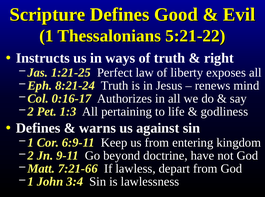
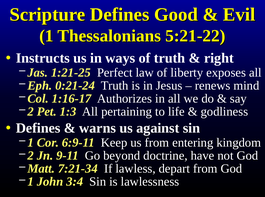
8:21-24: 8:21-24 -> 0:21-24 (75, 86)
0:16-17: 0:16-17 -> 1:16-17 (72, 99)
7:21-66: 7:21-66 -> 7:21-34 (78, 169)
